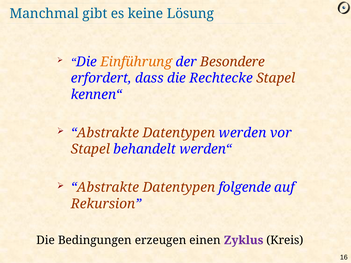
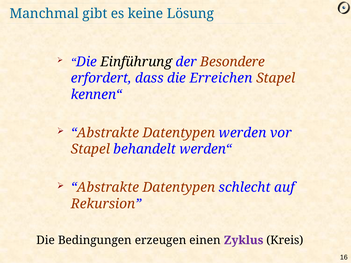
Einführung colour: orange -> black (136, 62)
Rechtecke: Rechtecke -> Erreichen (221, 78)
folgende: folgende -> schlecht (245, 188)
